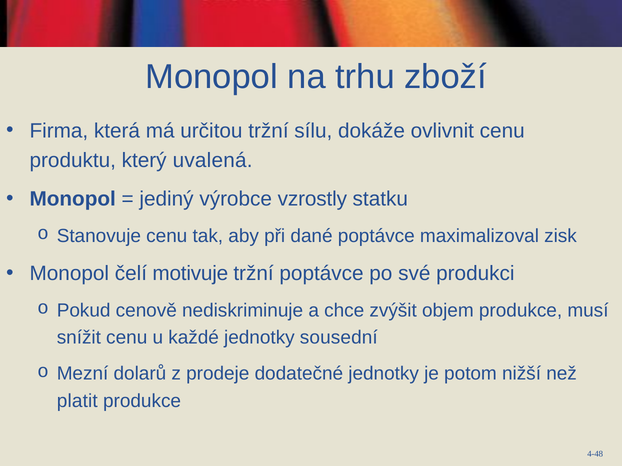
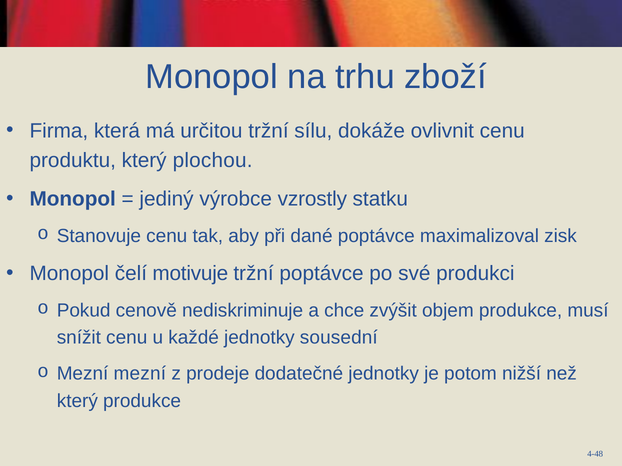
uvalená: uvalená -> plochou (213, 161)
Mezní dolarů: dolarů -> mezní (140, 374)
platit: platit -> který (77, 401)
